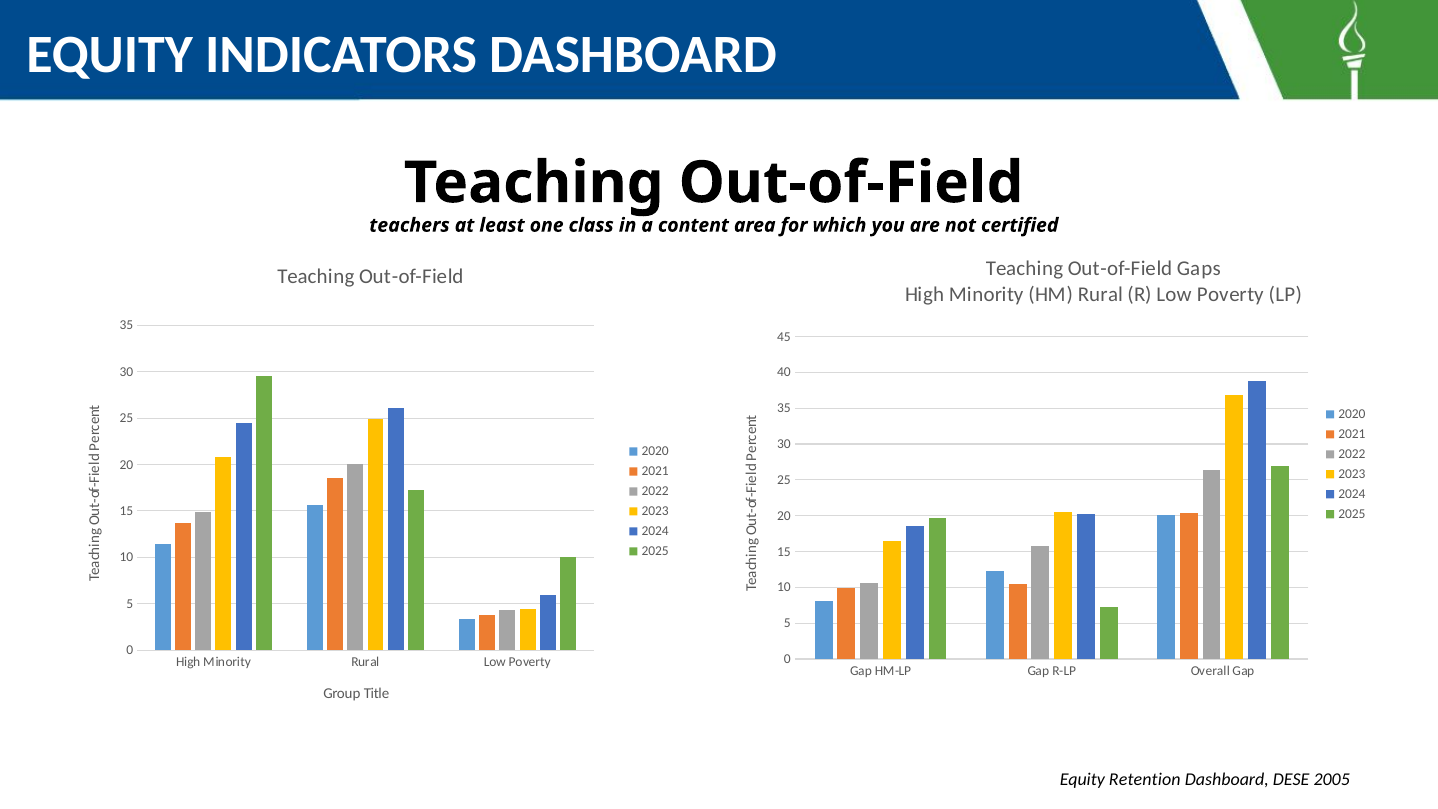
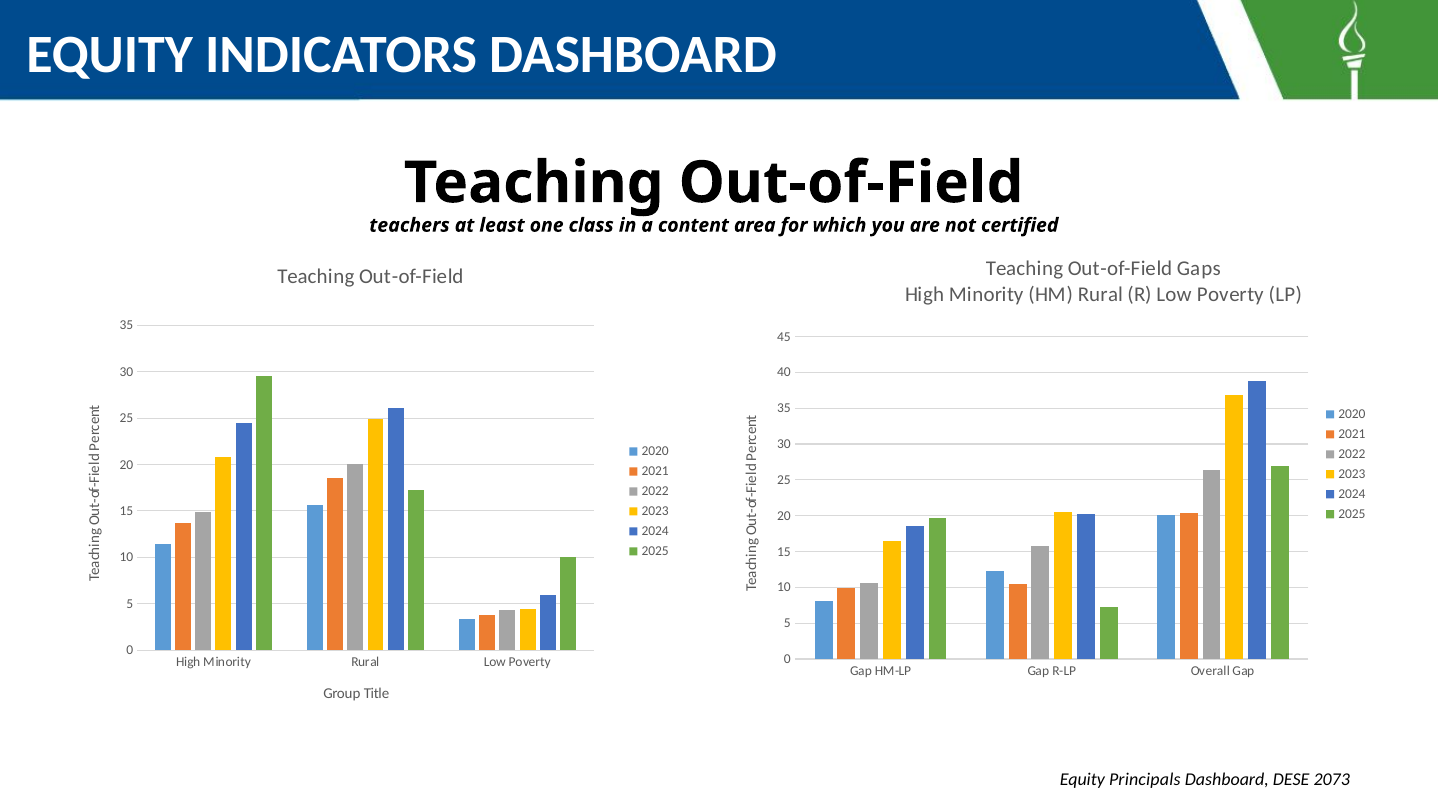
Retention: Retention -> Principals (1145, 779)
2005: 2005 -> 2073 (1332, 779)
